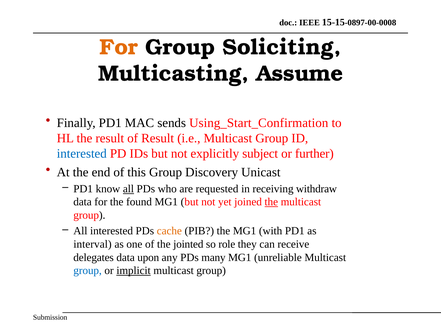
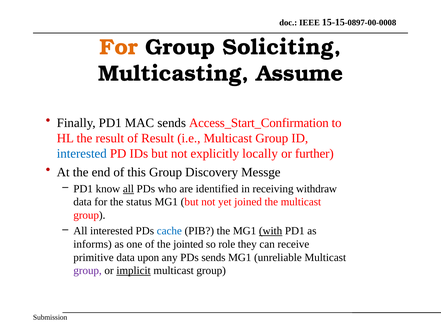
Using_Start_Confirmation: Using_Start_Confirmation -> Access_Start_Confirmation (259, 123)
subject: subject -> locally (260, 154)
Unicast: Unicast -> Messge (261, 172)
requested: requested -> identified (217, 189)
found: found -> status (139, 202)
the underline: present -> none (271, 202)
cache colour: orange -> blue (169, 231)
with underline: none -> present (271, 231)
interval: interval -> informs (93, 244)
delegates: delegates -> primitive (94, 257)
PDs many: many -> sends (213, 257)
group colour: blue -> purple (88, 270)
